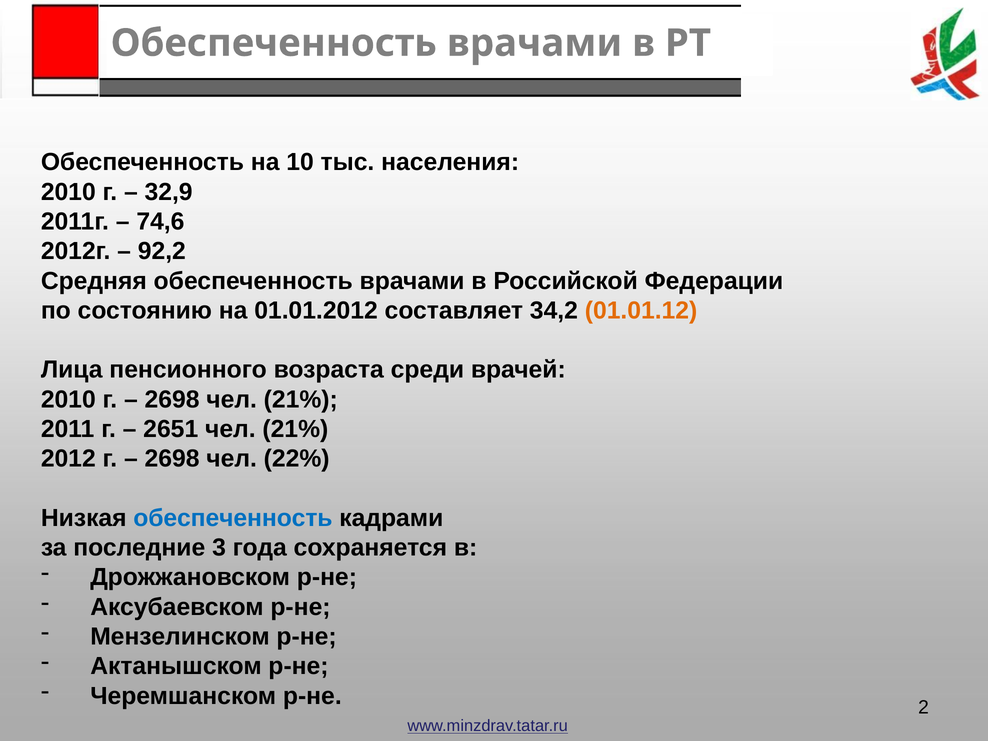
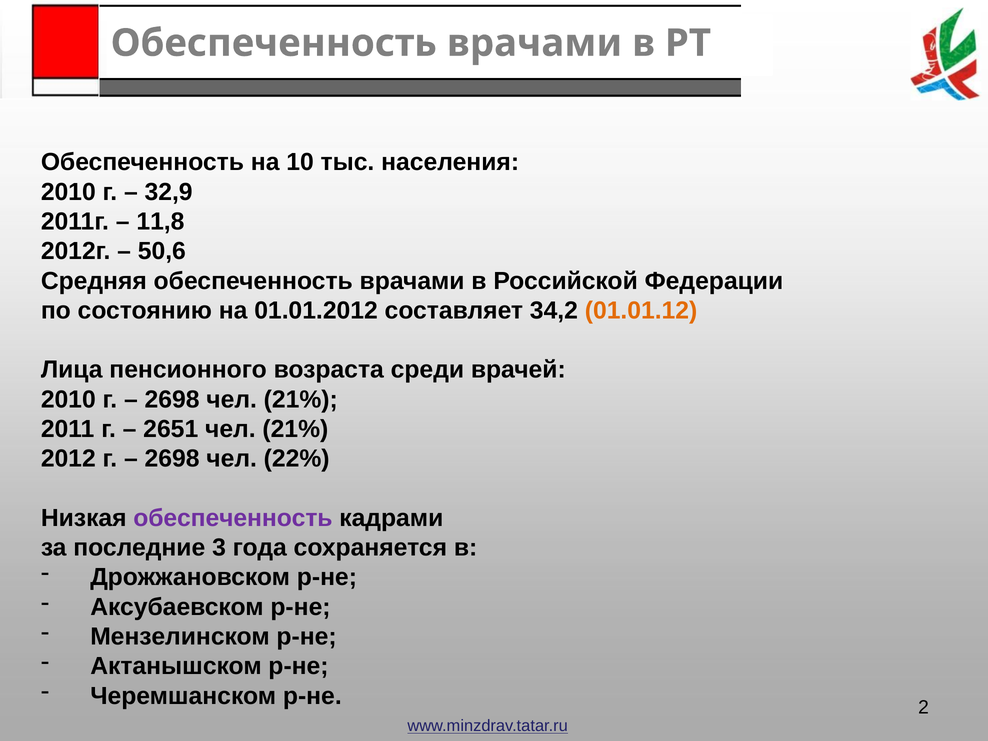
74,6: 74,6 -> 11,8 (160, 222)
92,2: 92,2 -> 50,6 (162, 251)
обеспеченность colour: blue -> purple (233, 518)
